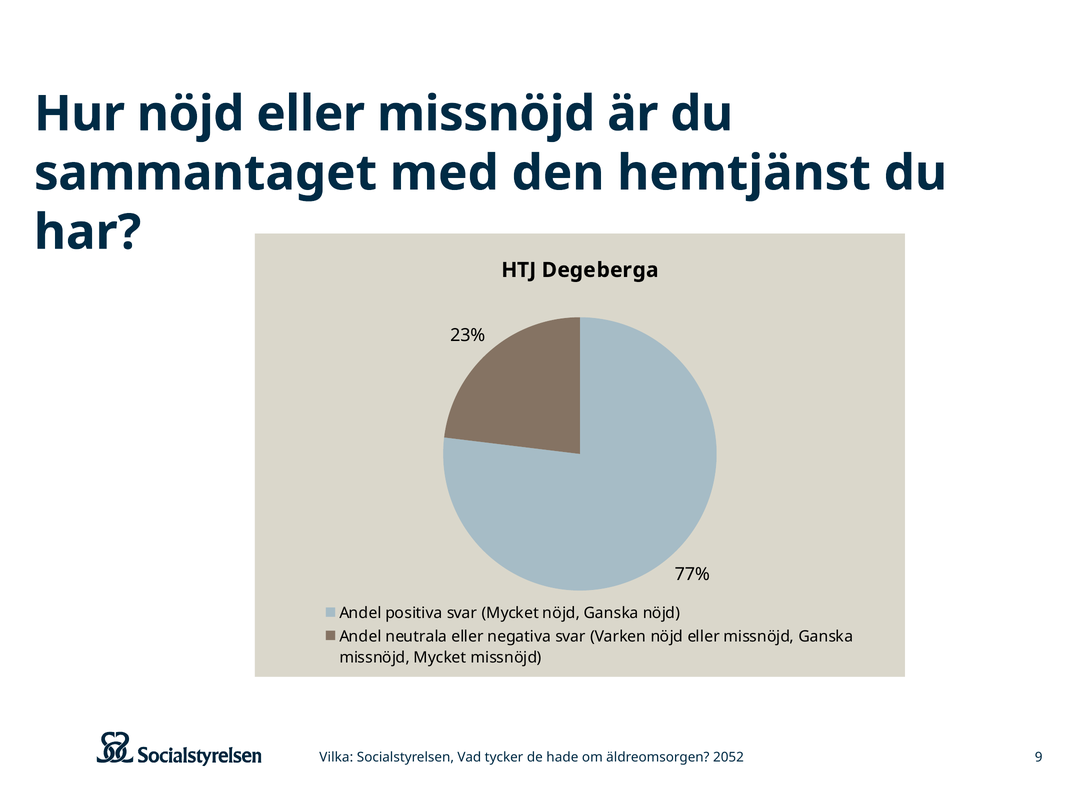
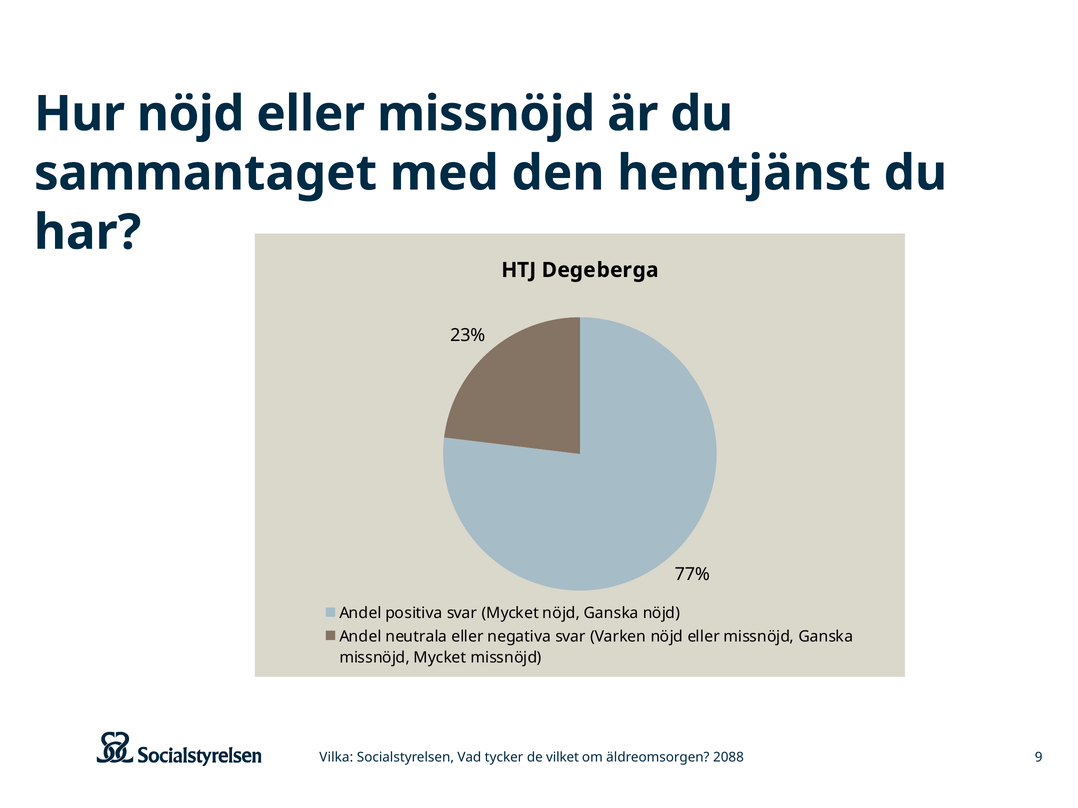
hade: hade -> vilket (563, 758)
2052: 2052 -> 2088 (728, 758)
